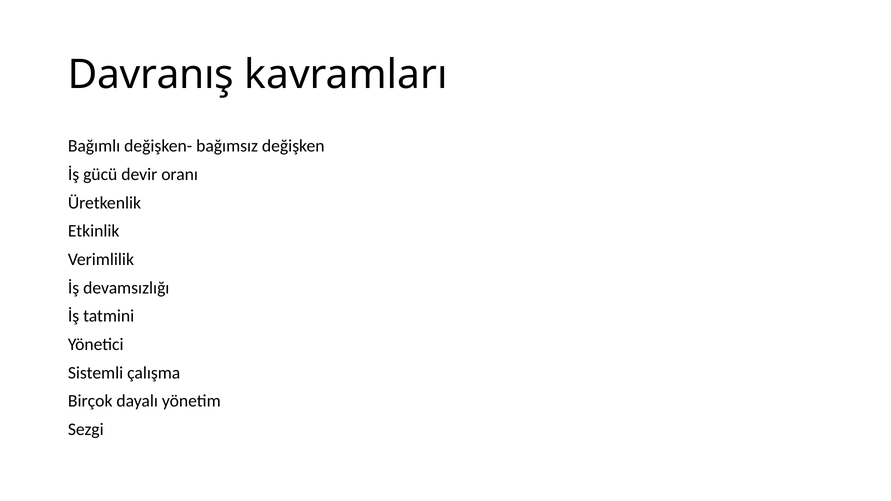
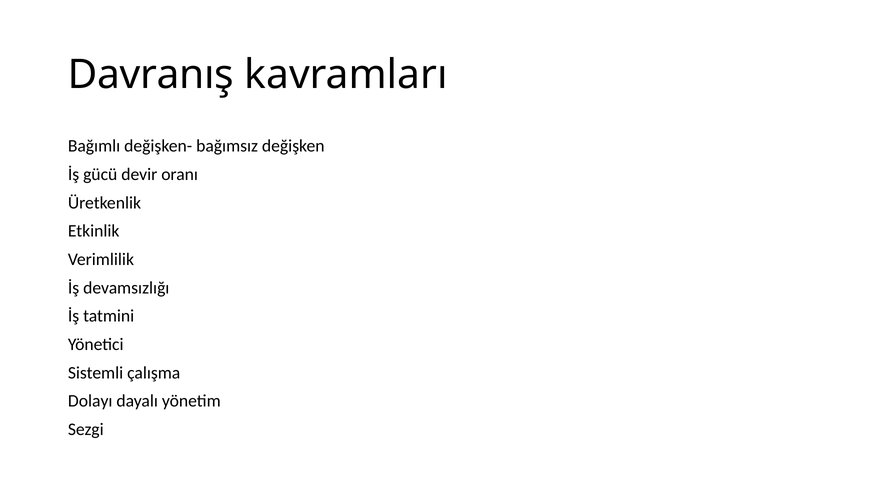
Birçok: Birçok -> Dolayı (90, 401)
